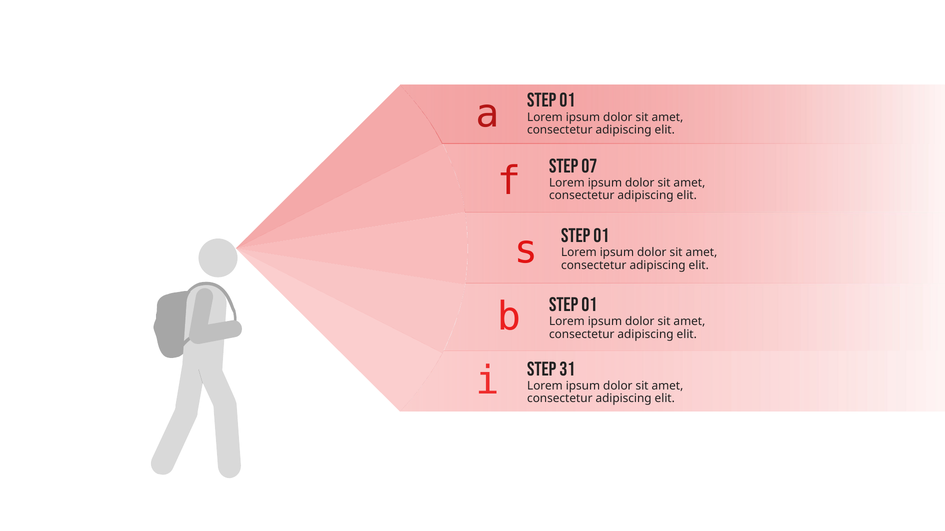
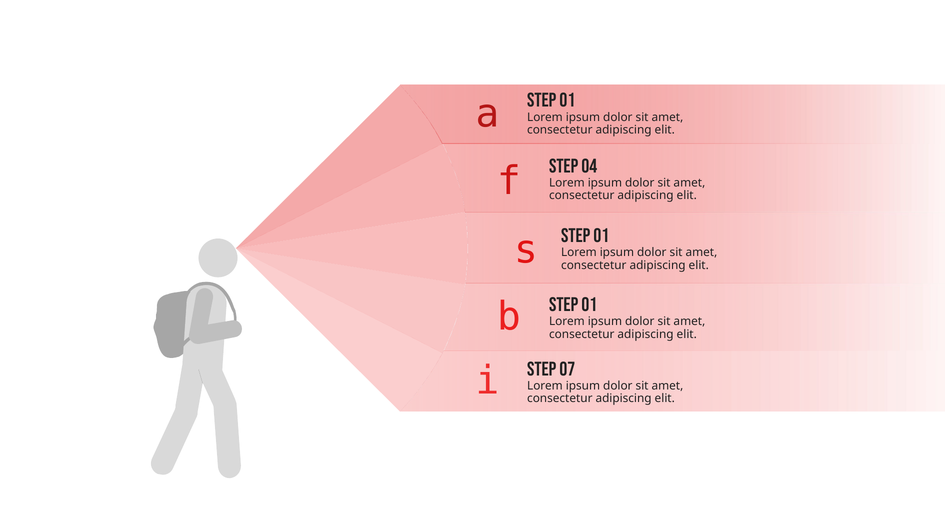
07: 07 -> 04 (589, 166)
31: 31 -> 07 (567, 369)
